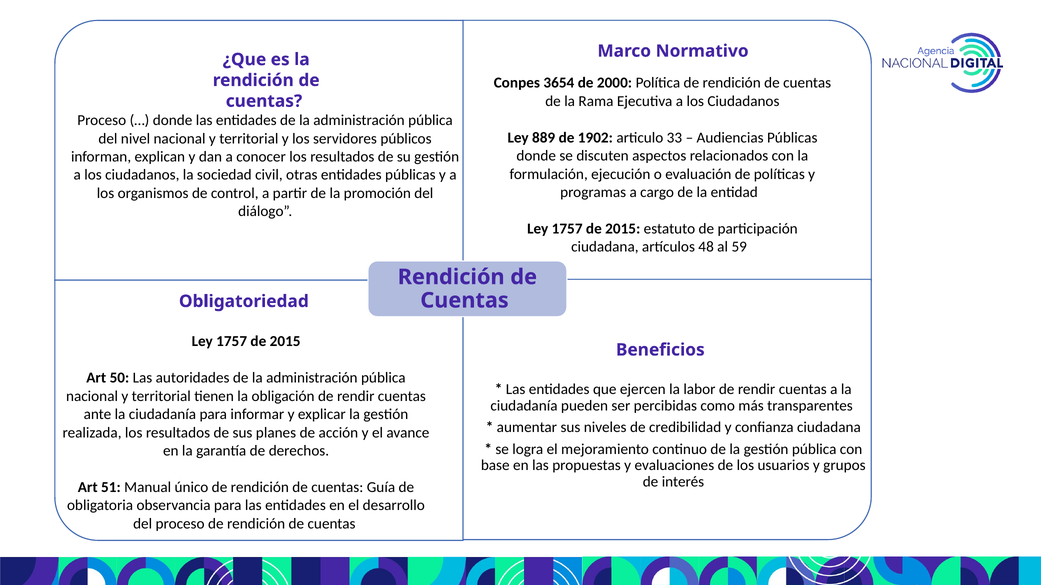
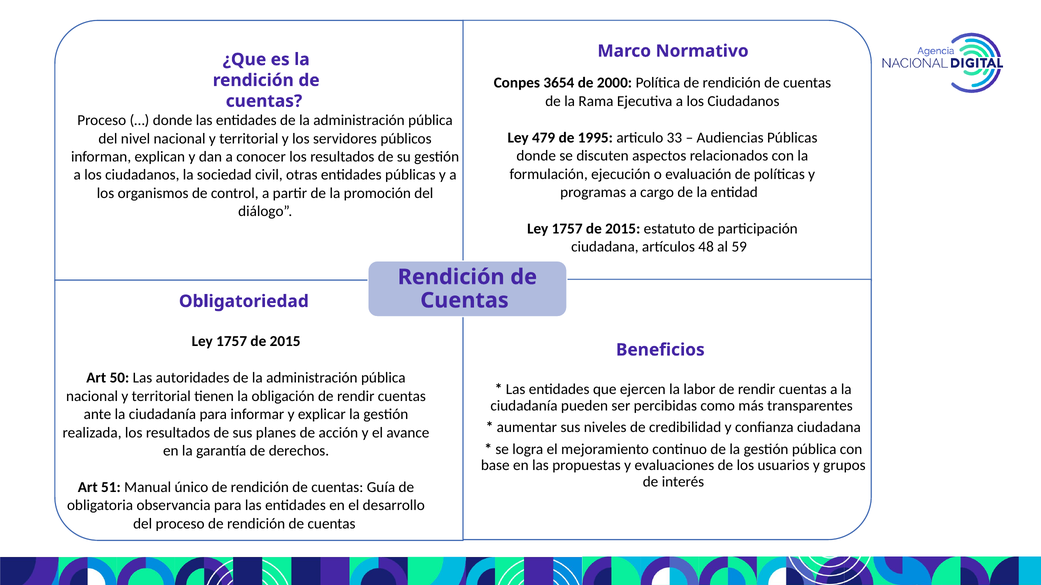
889: 889 -> 479 (544, 138)
1902: 1902 -> 1995 (595, 138)
